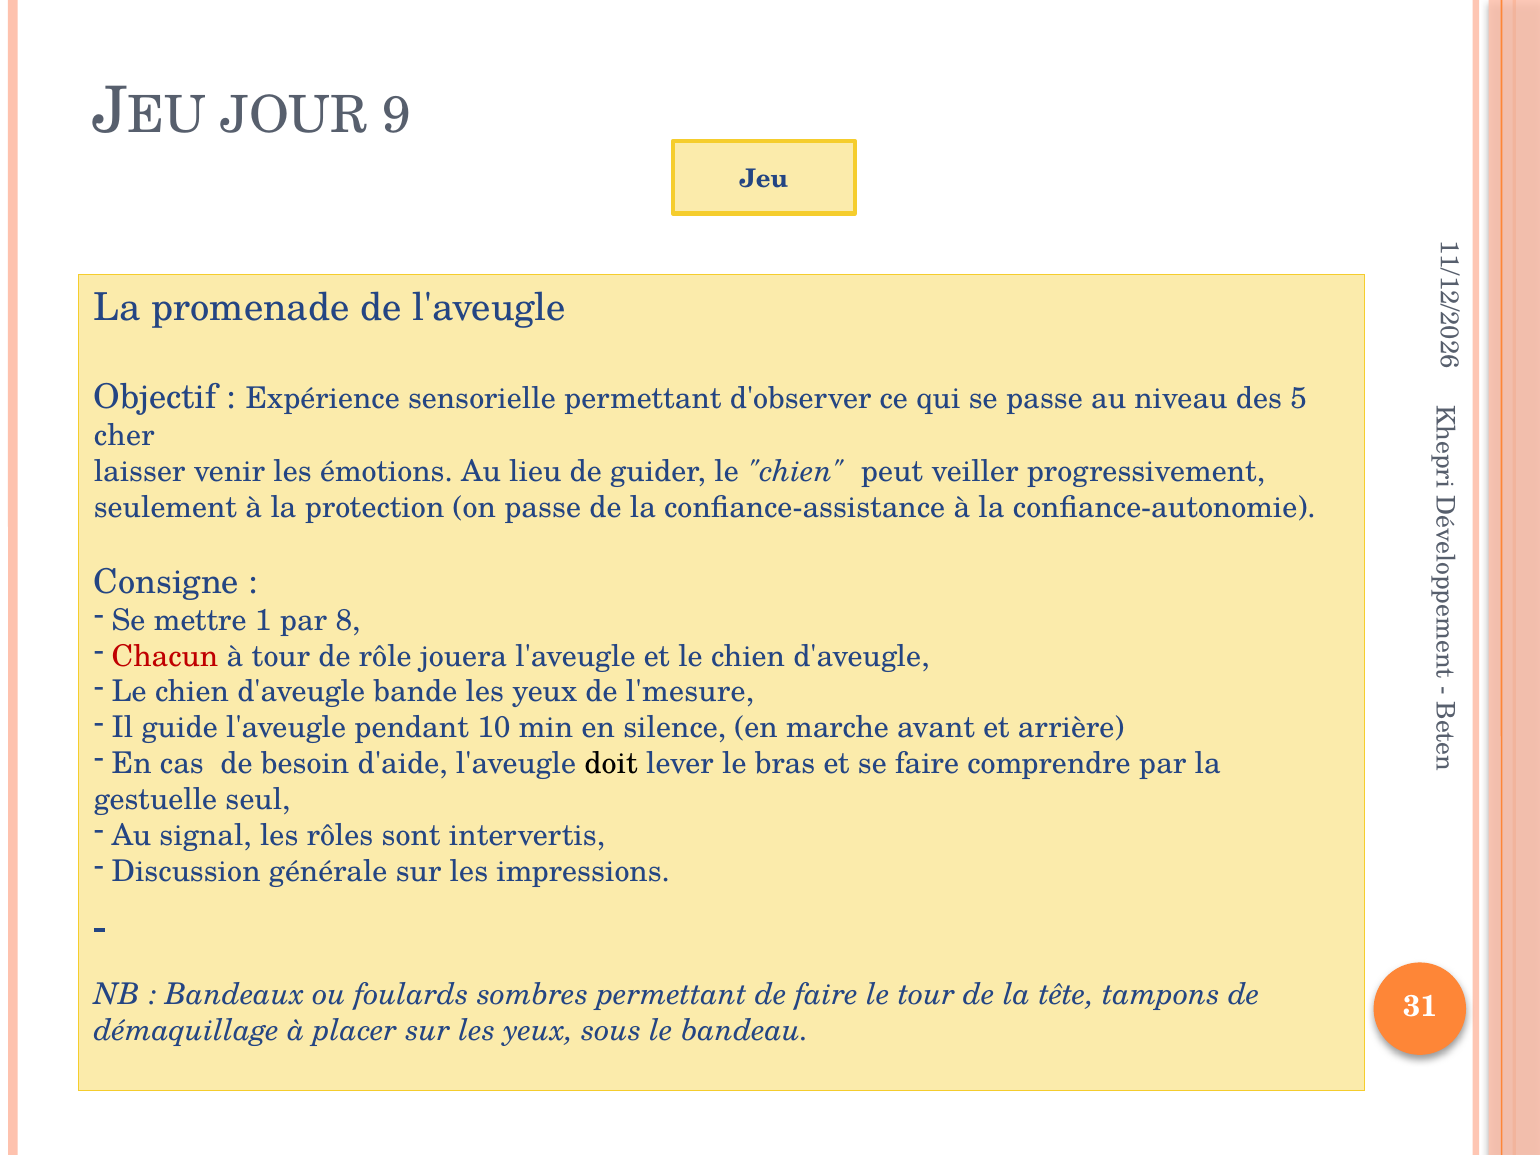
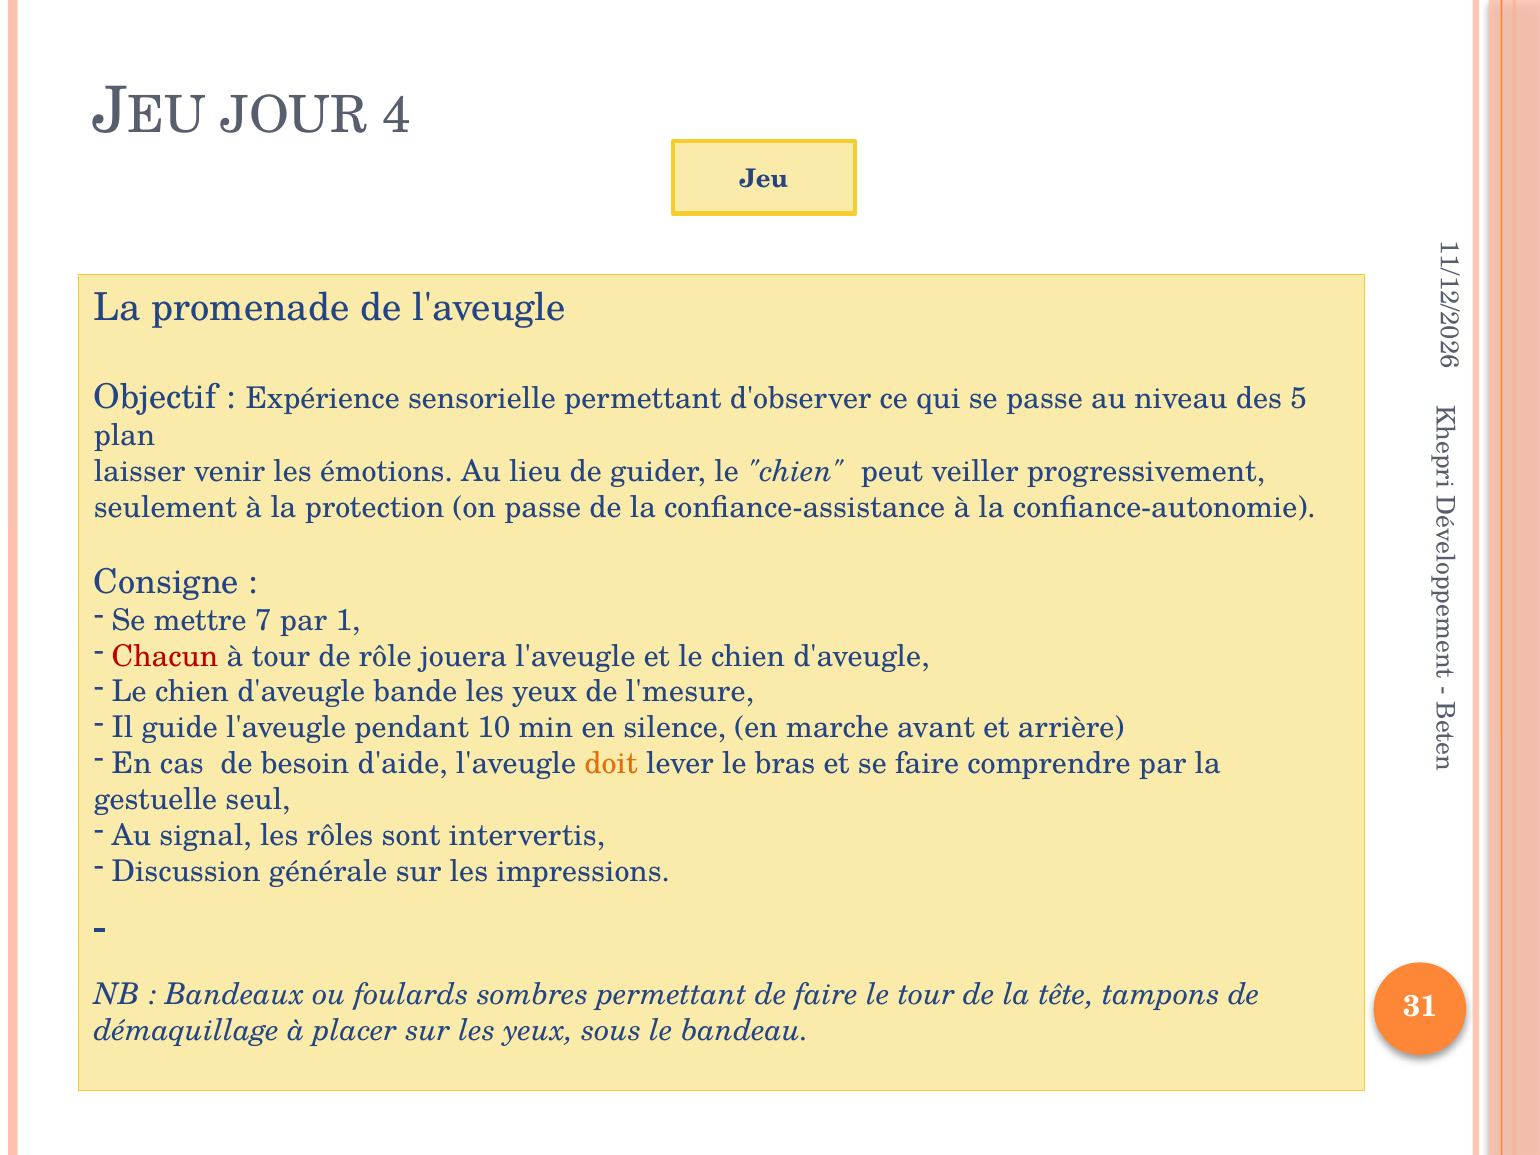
9: 9 -> 4 (396, 116)
cher: cher -> plan (124, 435)
mettre 1: 1 -> 7 (263, 620)
par 8: 8 -> 1 (348, 620)
doit colour: black -> orange (611, 764)
